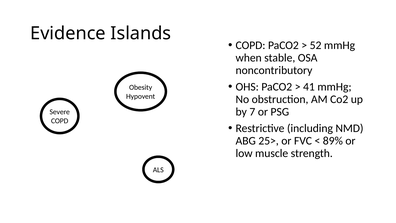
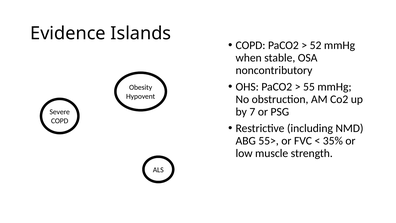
41: 41 -> 55 (309, 87)
25>: 25> -> 55> (269, 141)
89%: 89% -> 35% (333, 141)
